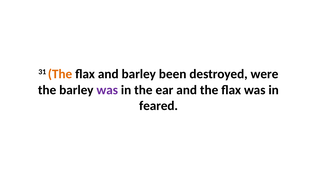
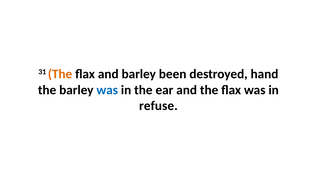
were: were -> hand (264, 74)
was colour: purple -> blue (107, 90)
feared: feared -> refuse (158, 106)
